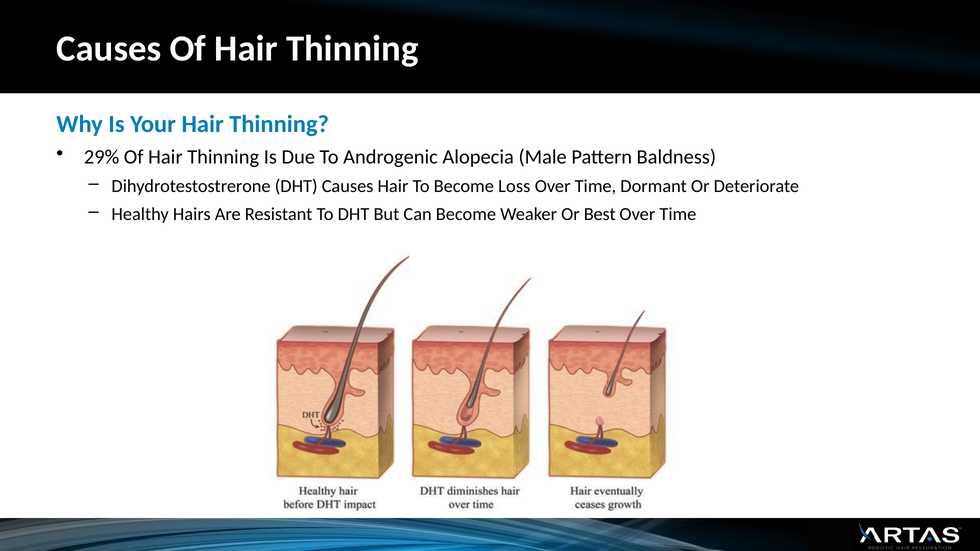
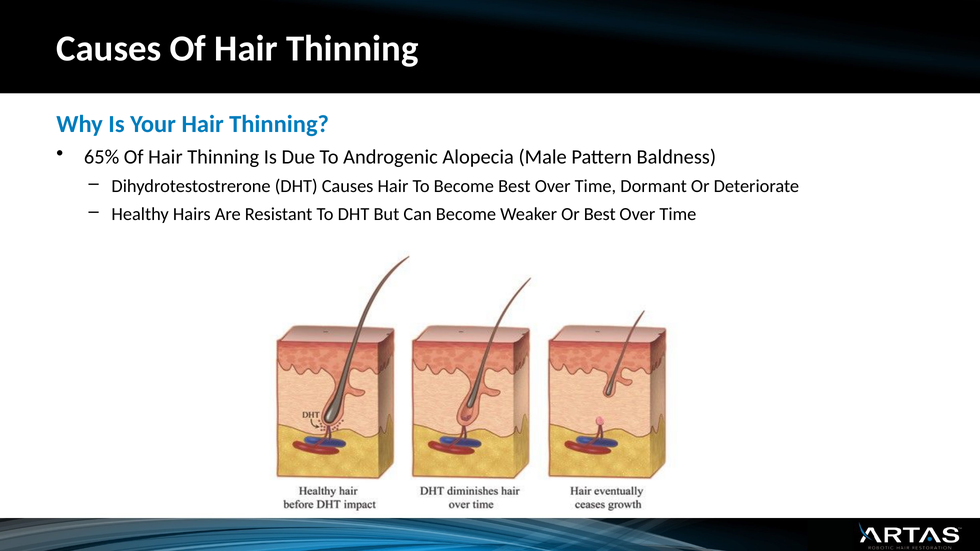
29%: 29% -> 65% (102, 157)
Become Loss: Loss -> Best (514, 186)
